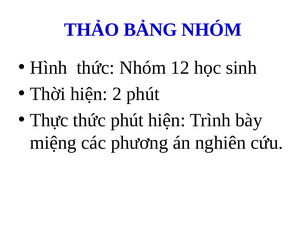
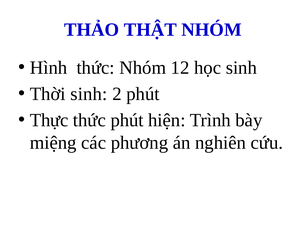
BẢNG: BẢNG -> THẬT (150, 30)
Thời hiện: hiện -> sinh (89, 94)
